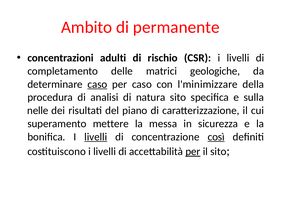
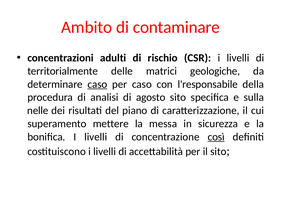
permanente: permanente -> contaminare (176, 27)
completamento: completamento -> territorialmente (63, 71)
l'minimizzare: l'minimizzare -> l'responsabile (208, 84)
natura: natura -> agosto (151, 97)
livelli underline: present -> none (96, 137)
per underline: present -> none (193, 151)
